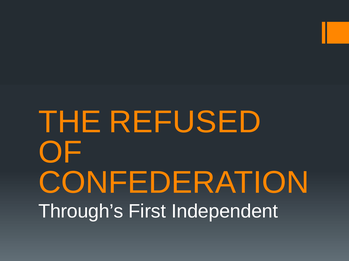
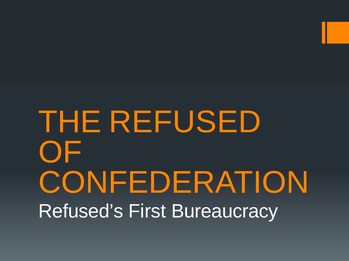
Through’s: Through’s -> Refused’s (81, 212)
Independent: Independent -> Bureaucracy (225, 212)
